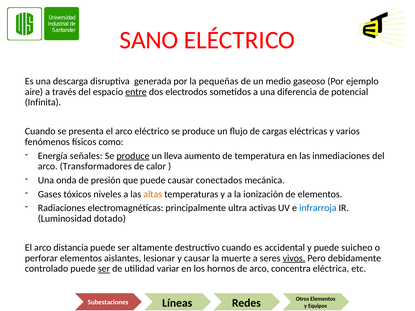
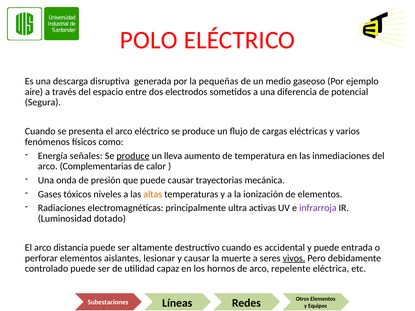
SANO: SANO -> POLO (149, 40)
entre underline: present -> none (136, 92)
Infinita: Infinita -> Segura (43, 102)
Transformadores: Transformadores -> Complementarias (96, 167)
conectados: conectados -> trayectorias (219, 180)
infrarroja colour: blue -> purple (318, 208)
suicheo: suicheo -> entrada (357, 248)
ser underline: present -> none (104, 269)
variar: variar -> capaz (168, 269)
concentra: concentra -> repelente (291, 269)
